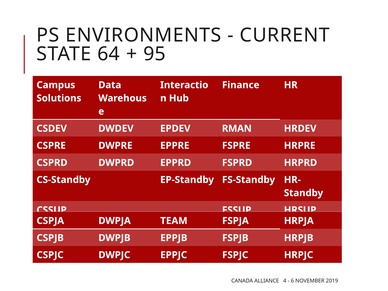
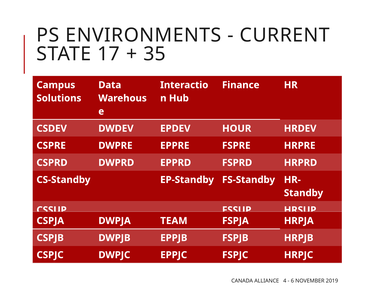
64: 64 -> 17 (109, 54)
95: 95 -> 35 (155, 54)
RMAN: RMAN -> HOUR (237, 128)
